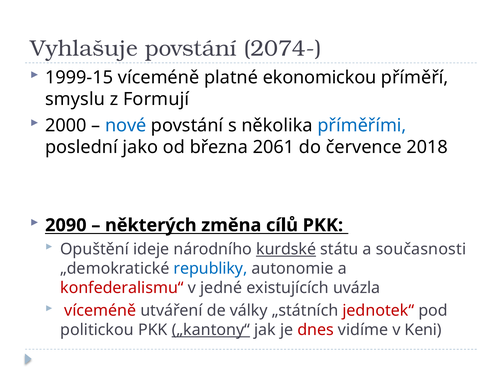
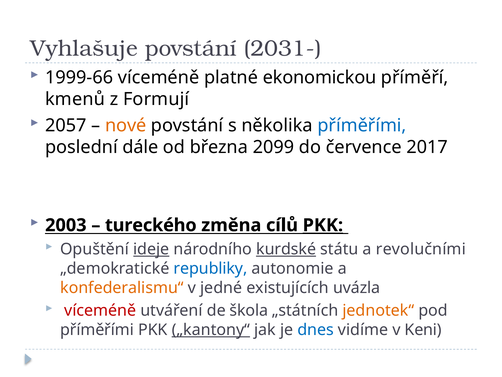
2074-: 2074- -> 2031- (283, 48)
1999-15: 1999-15 -> 1999-66 (79, 77)
smyslu: smyslu -> kmenů (75, 99)
2000: 2000 -> 2057 (66, 125)
nové colour: blue -> orange (126, 125)
jako: jako -> dále (140, 147)
2061: 2061 -> 2099 (273, 147)
2018: 2018 -> 2017 (427, 147)
2090: 2090 -> 2003 (66, 225)
některých: některých -> tureckého (151, 225)
PKK underline: none -> present (323, 225)
ideje underline: none -> present (151, 249)
současnosti: současnosti -> revolučními (421, 249)
konfederalismu“ colour: red -> orange (122, 287)
války: války -> škola (249, 310)
jednotek“ colour: red -> orange (378, 310)
politickou: politickou -> příměřími (97, 329)
dnes colour: red -> blue (316, 329)
